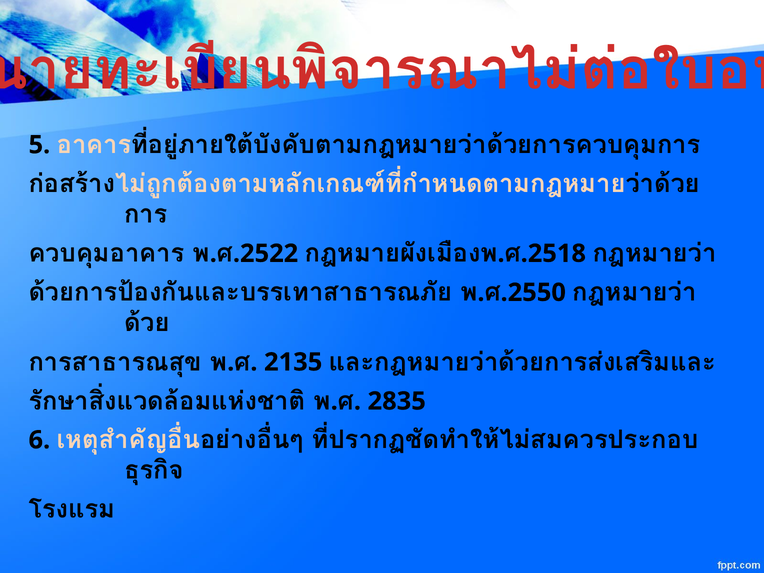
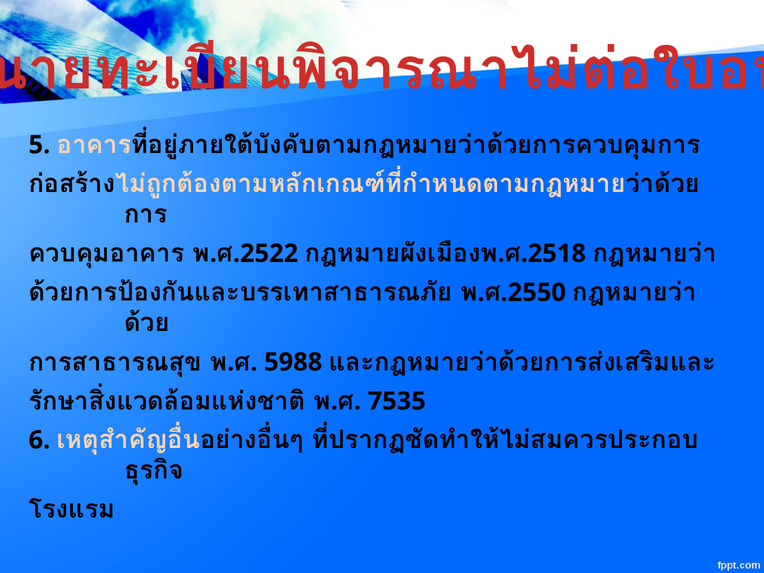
2135: 2135 -> 5988 (293, 362)
2835: 2835 -> 7535 (397, 401)
